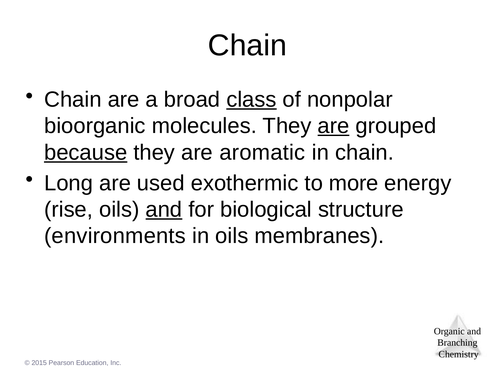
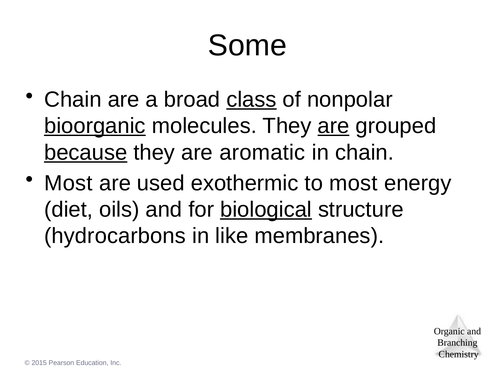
Chain: Chain -> Some (247, 45)
bioorganic underline: none -> present (95, 126)
Long: Long -> Most (68, 183)
to more: more -> most (353, 183)
rise: rise -> diet (69, 210)
and underline: present -> none (164, 210)
biological underline: none -> present (266, 210)
environments: environments -> hydrocarbons (115, 236)
in oils: oils -> like (232, 236)
